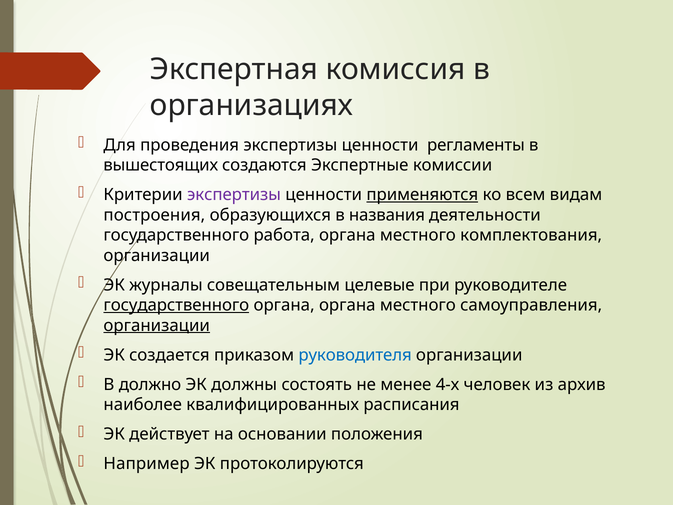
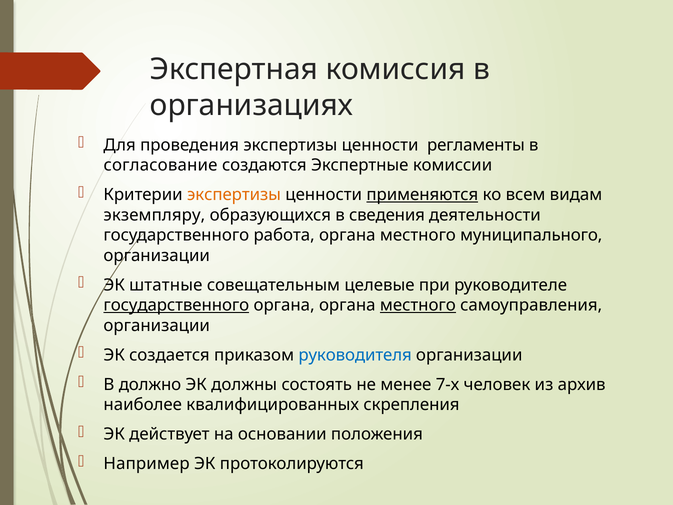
вышестоящих: вышестоящих -> согласование (161, 165)
экспертизы colour: purple -> orange (234, 195)
построения: построения -> экземпляру (154, 215)
названия: названия -> сведения (387, 215)
комплектования: комплектования -> муниципального (531, 235)
журналы: журналы -> штатные (166, 285)
местного underline: none -> present (418, 305)
организации underline: present -> none (157, 325)
4-х: 4-х -> 7-х (448, 384)
расписания: расписания -> скрепления (411, 405)
